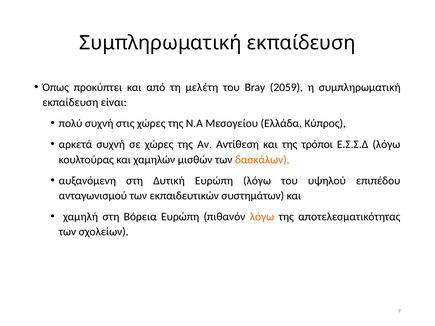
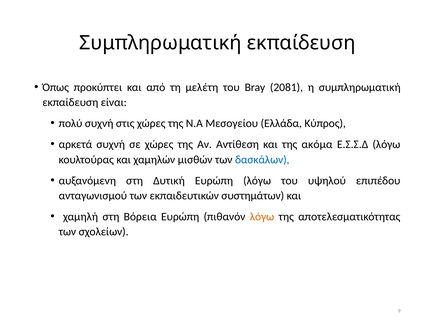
2059: 2059 -> 2081 (286, 87)
τρόποι: τρόποι -> ακόμα (317, 145)
δασκάλων colour: orange -> blue (262, 160)
